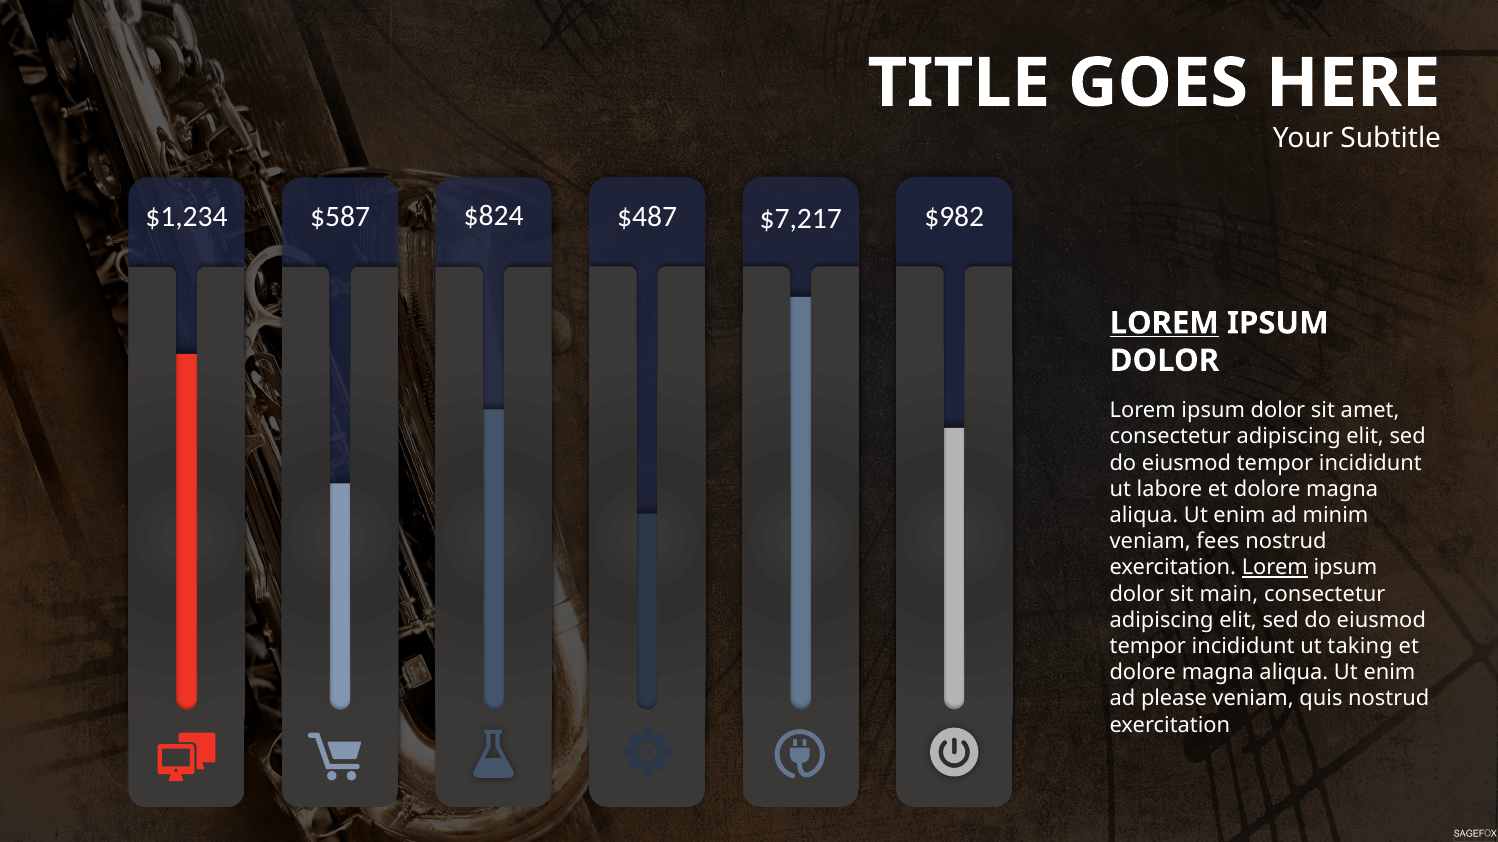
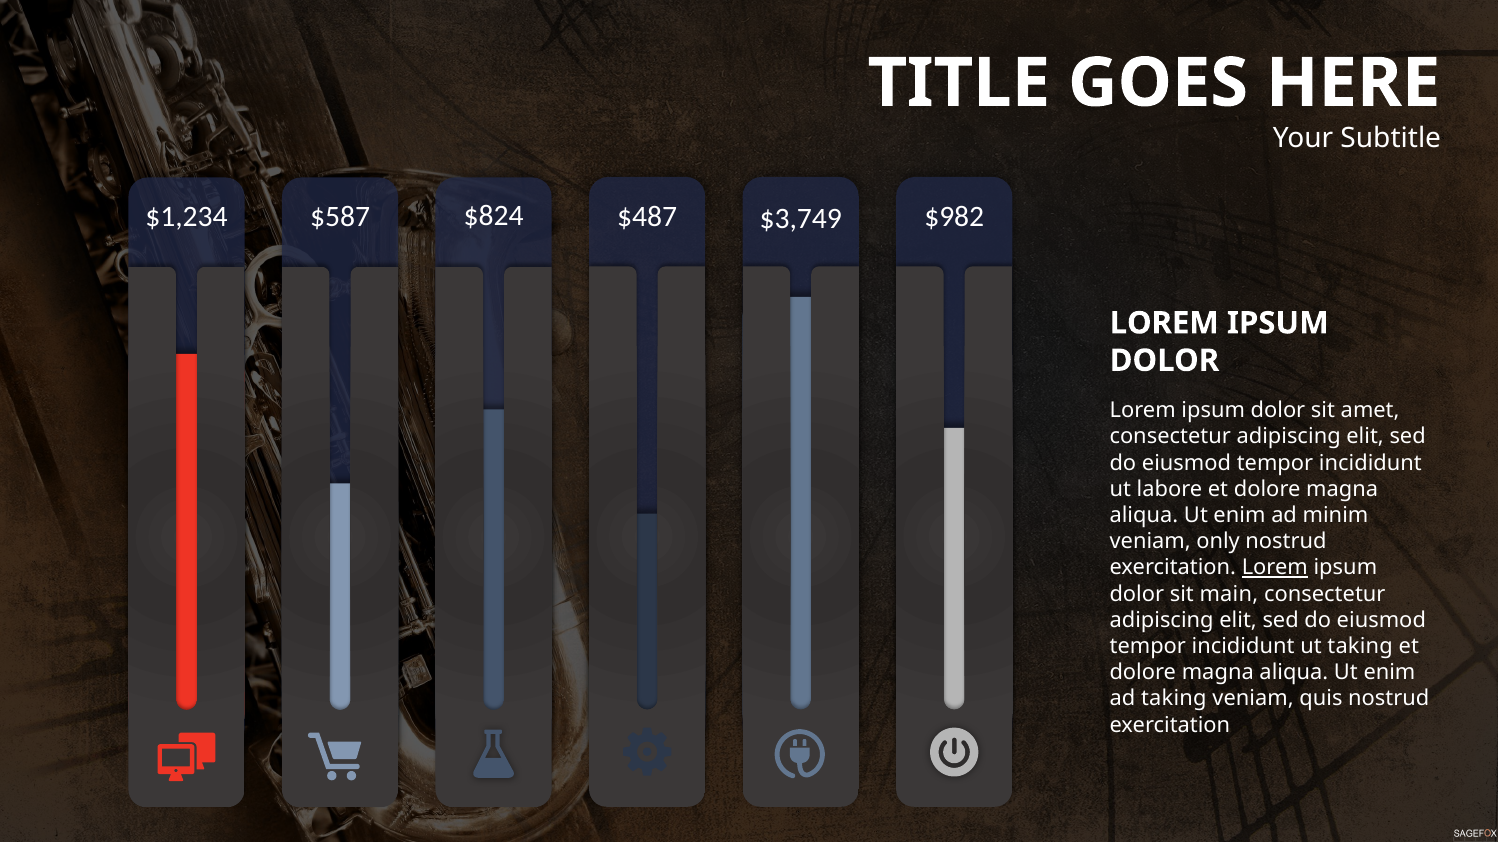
$7,217: $7,217 -> $3,749 (801, 219)
LOREM underline: present -> none (1164, 323)
fees: fees -> only (1218, 542)
ad please: please -> taking (1174, 699)
